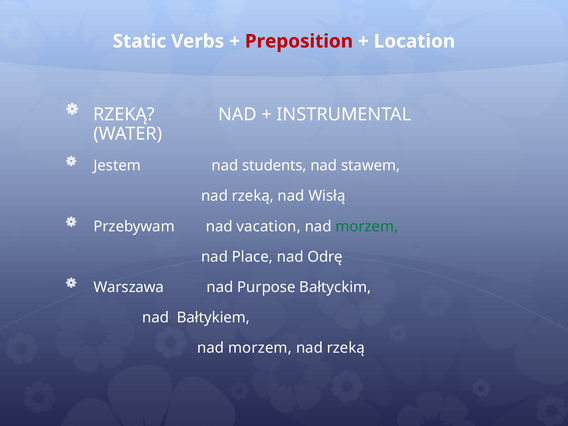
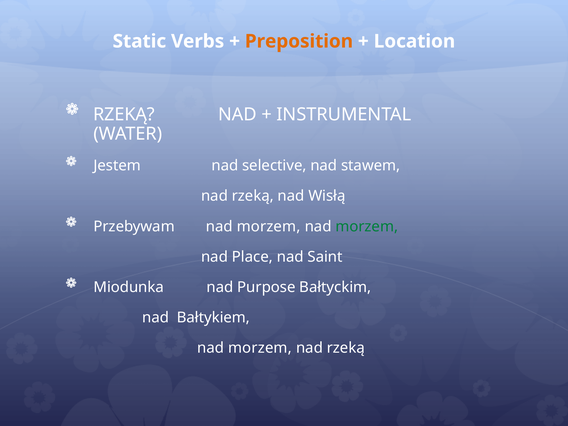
Preposition colour: red -> orange (299, 41)
students: students -> selective (274, 166)
Przebywam nad vacation: vacation -> morzem (269, 226)
Odrę: Odrę -> Saint (325, 257)
Warszawa: Warszawa -> Miodunka (129, 287)
